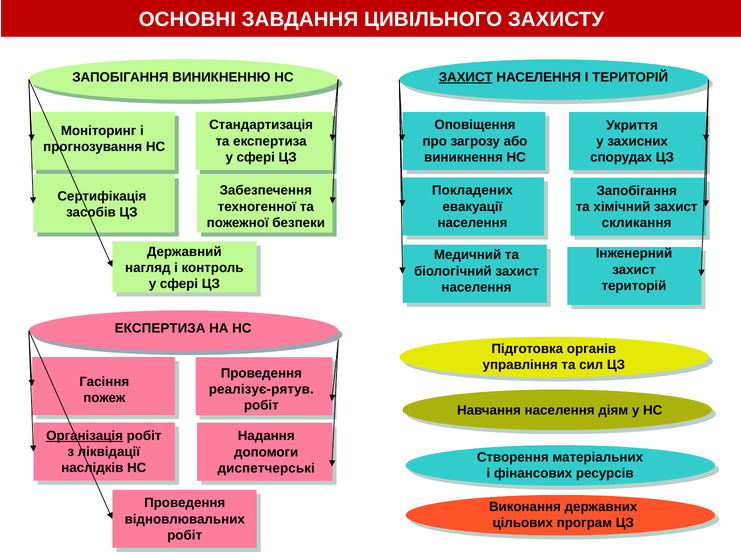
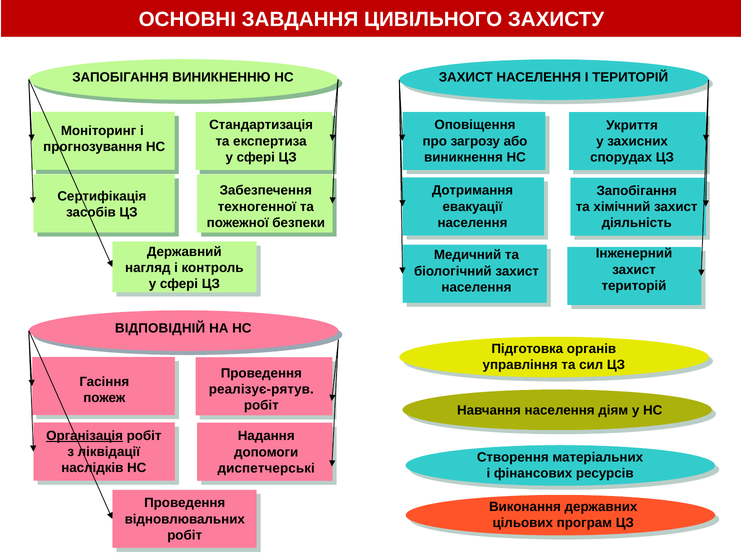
ЗАХИСТ underline: present -> none (466, 77)
Покладених: Покладених -> Дотримання (473, 190)
скликання: скликання -> діяльність (637, 223)
ЕКСПЕРТИЗА: ЕКСПЕРТИЗА -> ВІДПОВІДНІЙ (160, 328)
